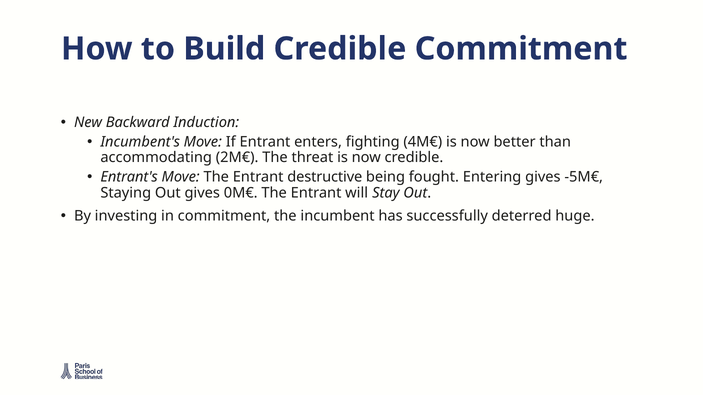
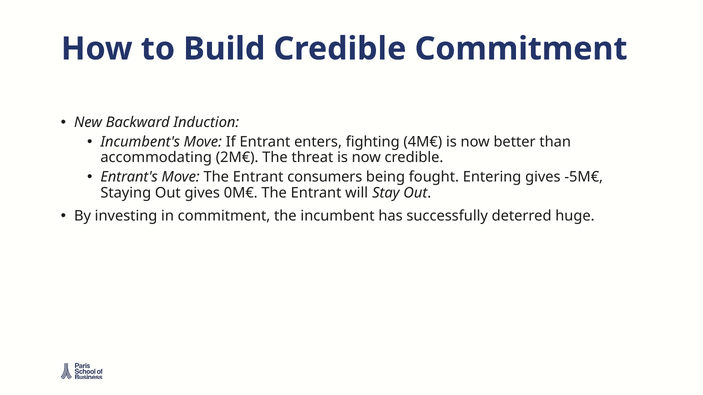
destructive: destructive -> consumers (325, 177)
